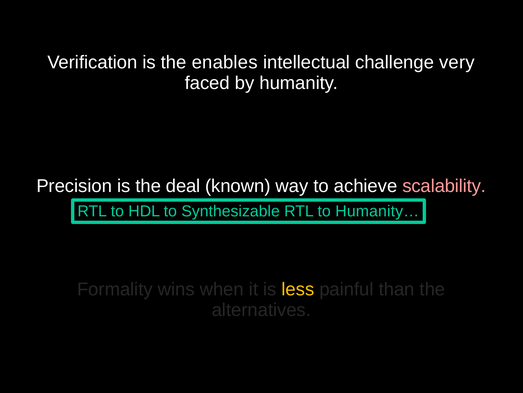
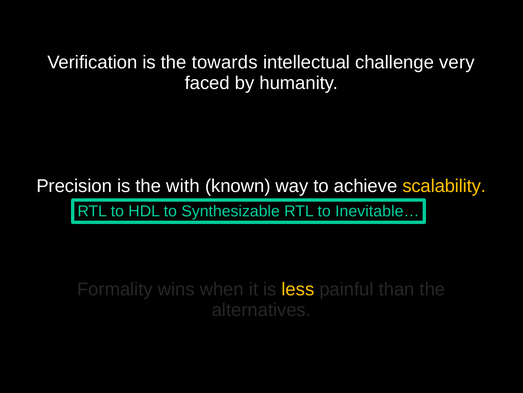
enables: enables -> towards (225, 62)
deal: deal -> with (183, 186)
scalability colour: pink -> yellow (444, 186)
Humanity…: Humanity… -> Inevitable… (377, 211)
